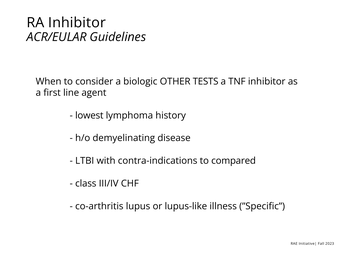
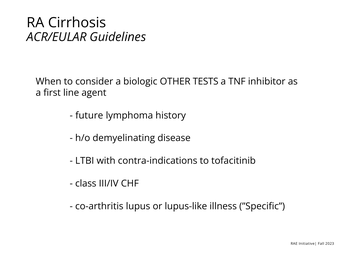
RA Inhibitor: Inhibitor -> Cirrhosis (77, 23)
lowest: lowest -> future (89, 115)
compared: compared -> tofacitinib (233, 161)
